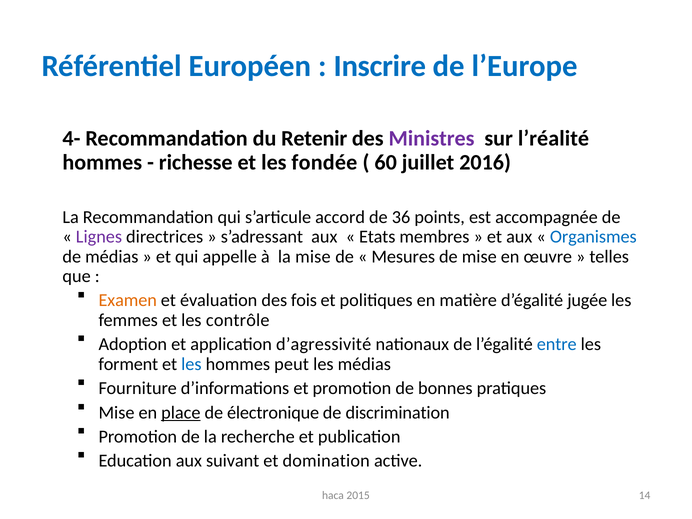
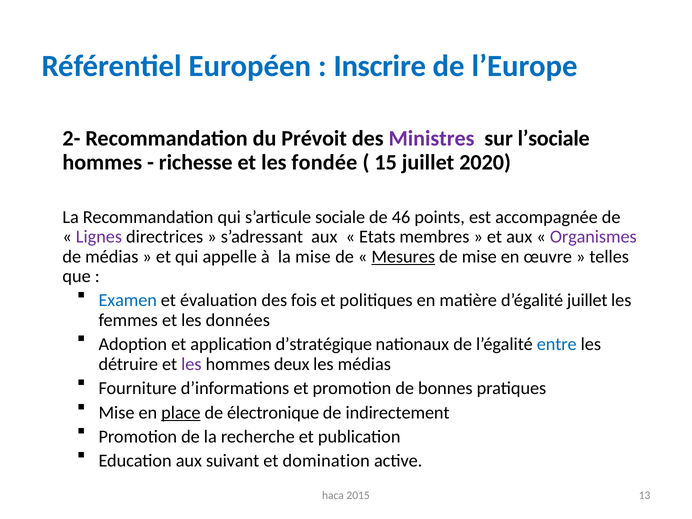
4-: 4- -> 2- (71, 138)
Retenir: Retenir -> Prévoit (314, 138)
l’réalité: l’réalité -> l’sociale (554, 138)
60: 60 -> 15 (386, 162)
2016: 2016 -> 2020 (485, 162)
accord: accord -> sociale (340, 217)
36: 36 -> 46 (401, 217)
Organismes colour: blue -> purple (593, 237)
Mesures underline: none -> present (403, 257)
Examen colour: orange -> blue (128, 300)
d’égalité jugée: jugée -> juillet (587, 300)
contrôle: contrôle -> données (238, 320)
d’agressivité: d’agressivité -> d’stratégique (324, 344)
forment: forment -> détruire (128, 364)
les colour: blue -> purple (191, 364)
peut: peut -> deux (292, 364)
discrimination: discrimination -> indirectement (398, 412)
14: 14 -> 13 (645, 496)
